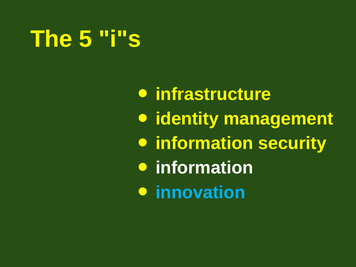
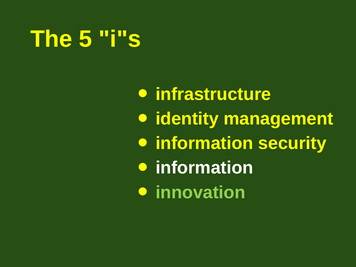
innovation colour: light blue -> light green (200, 192)
